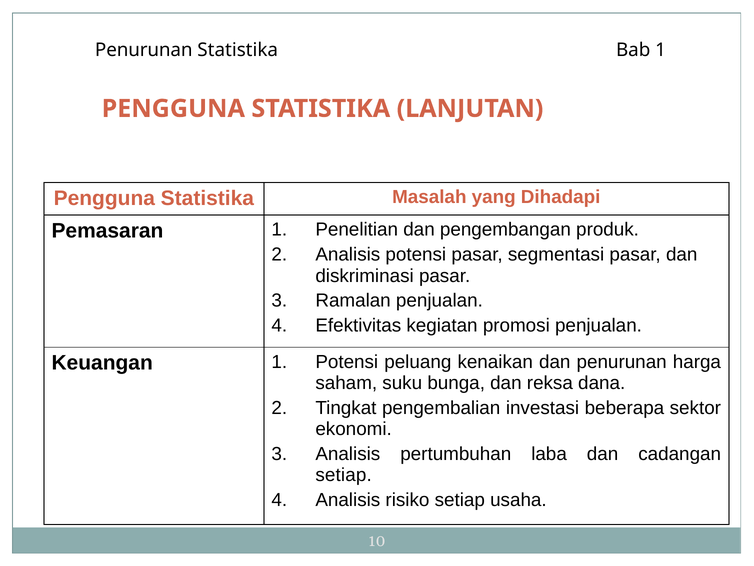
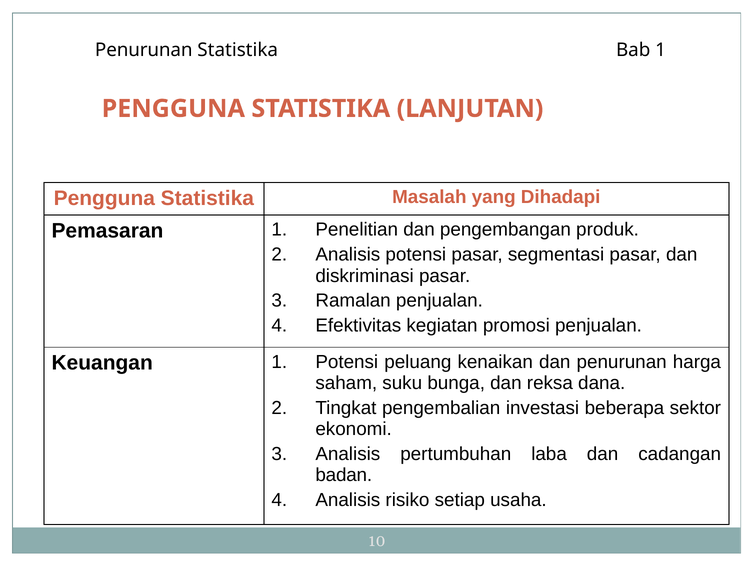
setiap: setiap -> badan (344, 475)
